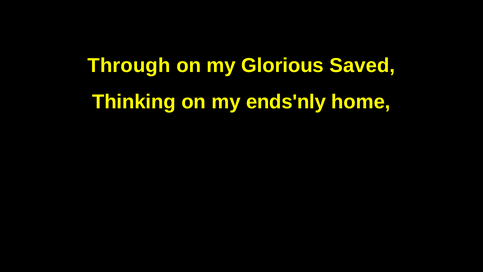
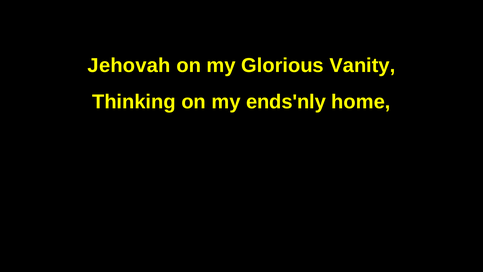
Through: Through -> Jehovah (129, 65)
Saved: Saved -> Vanity (362, 65)
